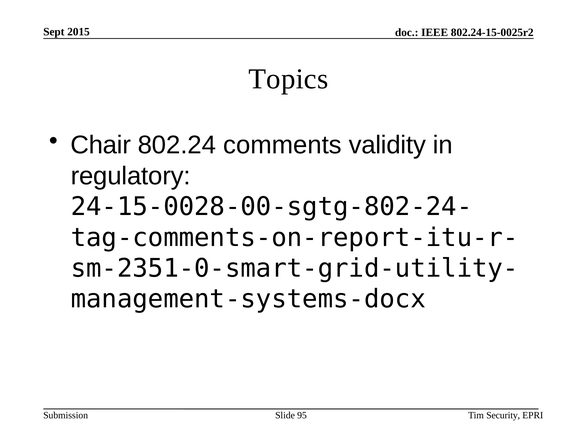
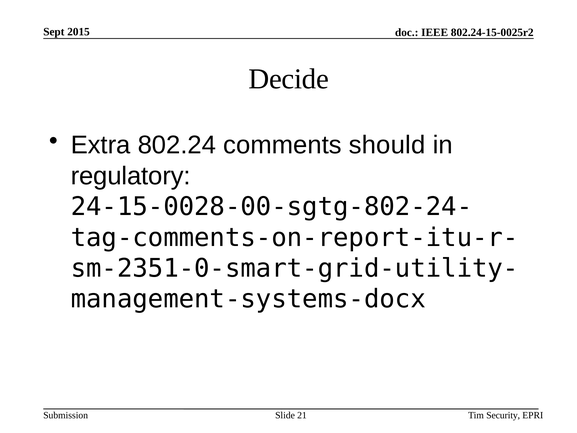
Topics: Topics -> Decide (289, 79)
Chair: Chair -> Extra (101, 145)
validity: validity -> should (387, 145)
95: 95 -> 21 (302, 415)
